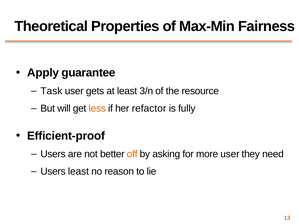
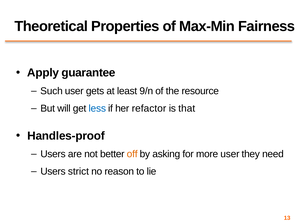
Task: Task -> Such (52, 91)
3/n: 3/n -> 9/n (146, 91)
less colour: orange -> blue (97, 109)
fully: fully -> that (187, 109)
Efficient-proof: Efficient-proof -> Handles-proof (66, 136)
Users least: least -> strict (78, 172)
